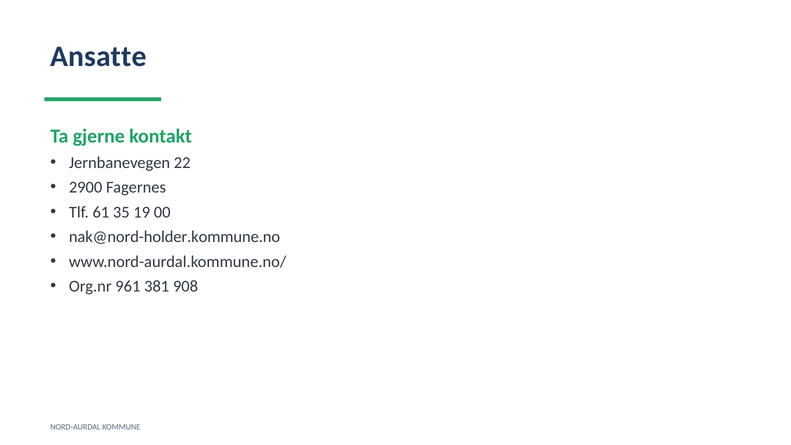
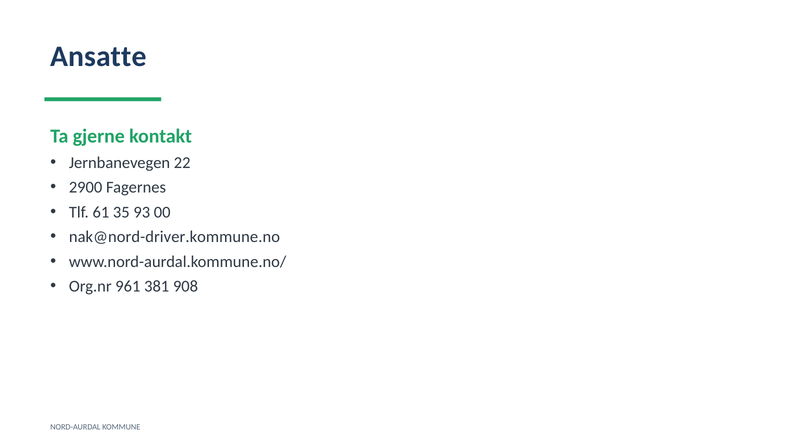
19: 19 -> 93 (142, 212)
nak@nord-holder.kommune.no: nak@nord-holder.kommune.no -> nak@nord-driver.kommune.no (174, 237)
